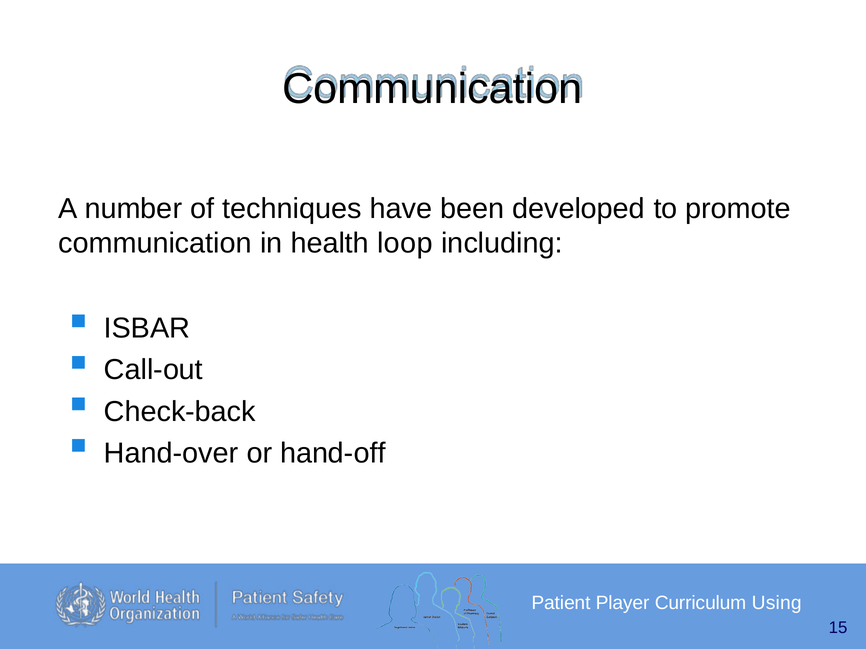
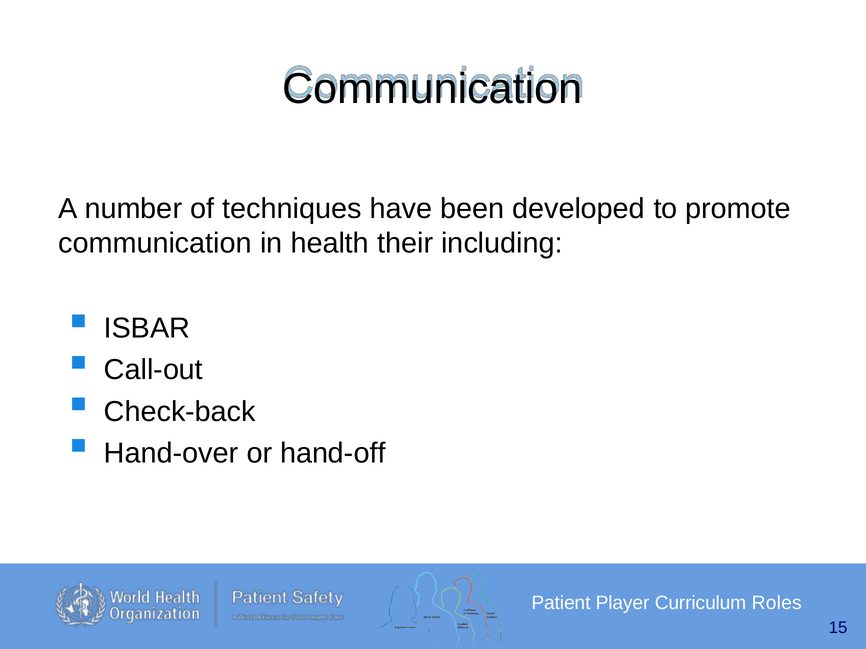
loop: loop -> their (405, 243)
Using: Using -> Roles (777, 603)
